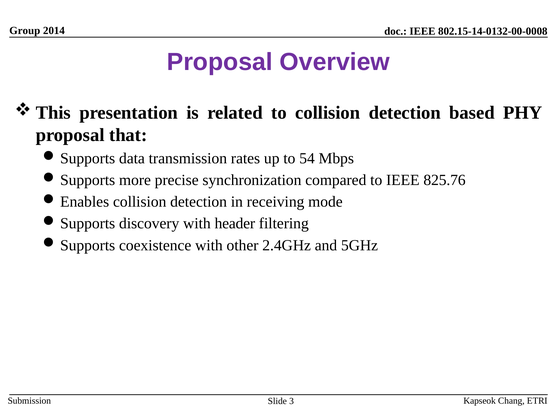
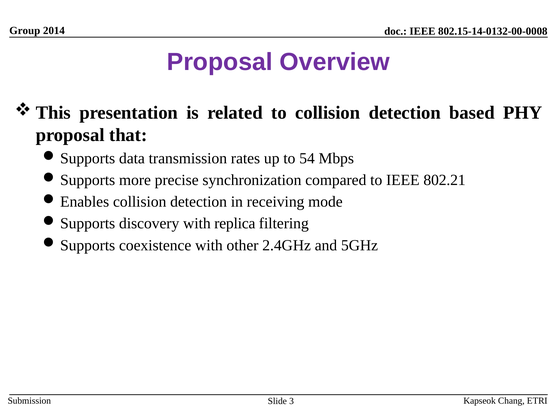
825.76: 825.76 -> 802.21 (445, 180)
header: header -> replica (235, 223)
